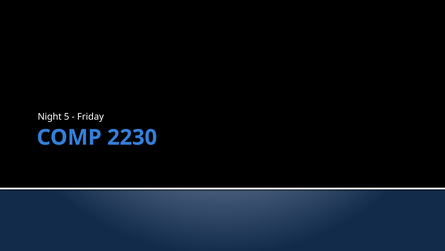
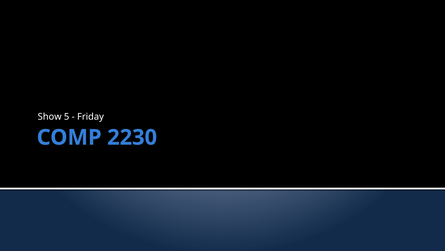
Night: Night -> Show (50, 117)
